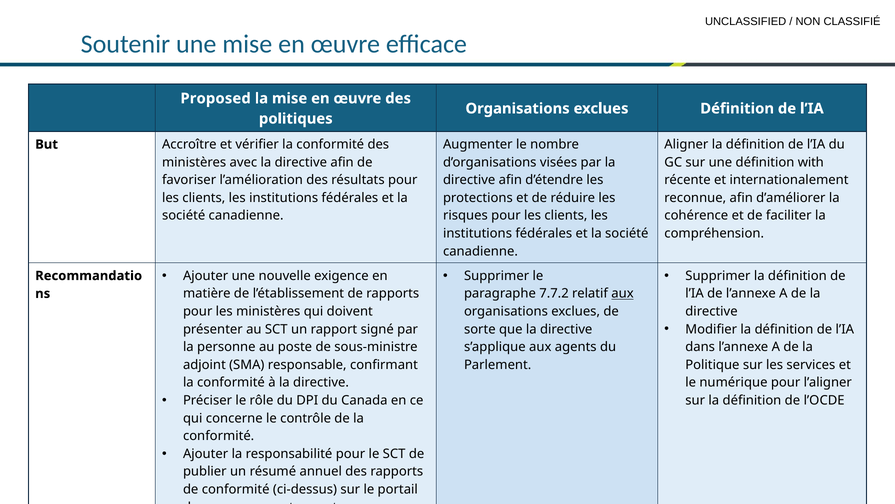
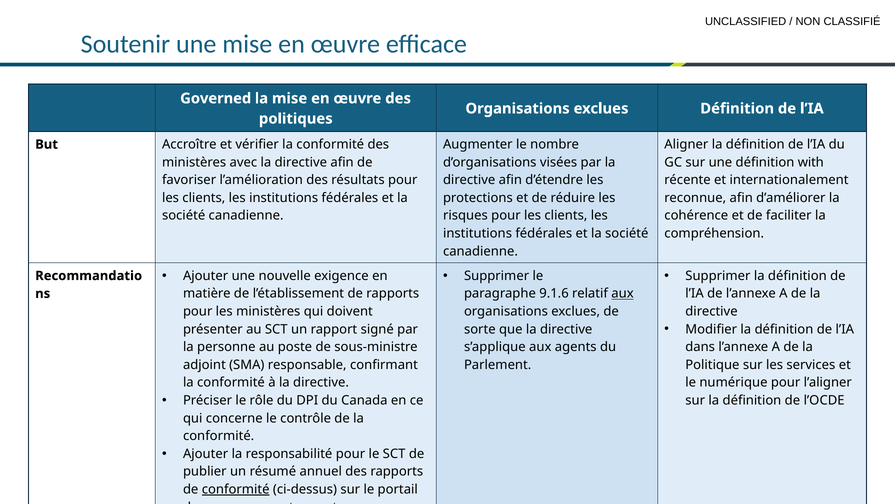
Proposed: Proposed -> Governed (216, 98)
7.7.2: 7.7.2 -> 9.1.6 (554, 293)
conformité underline: none -> present (236, 489)
